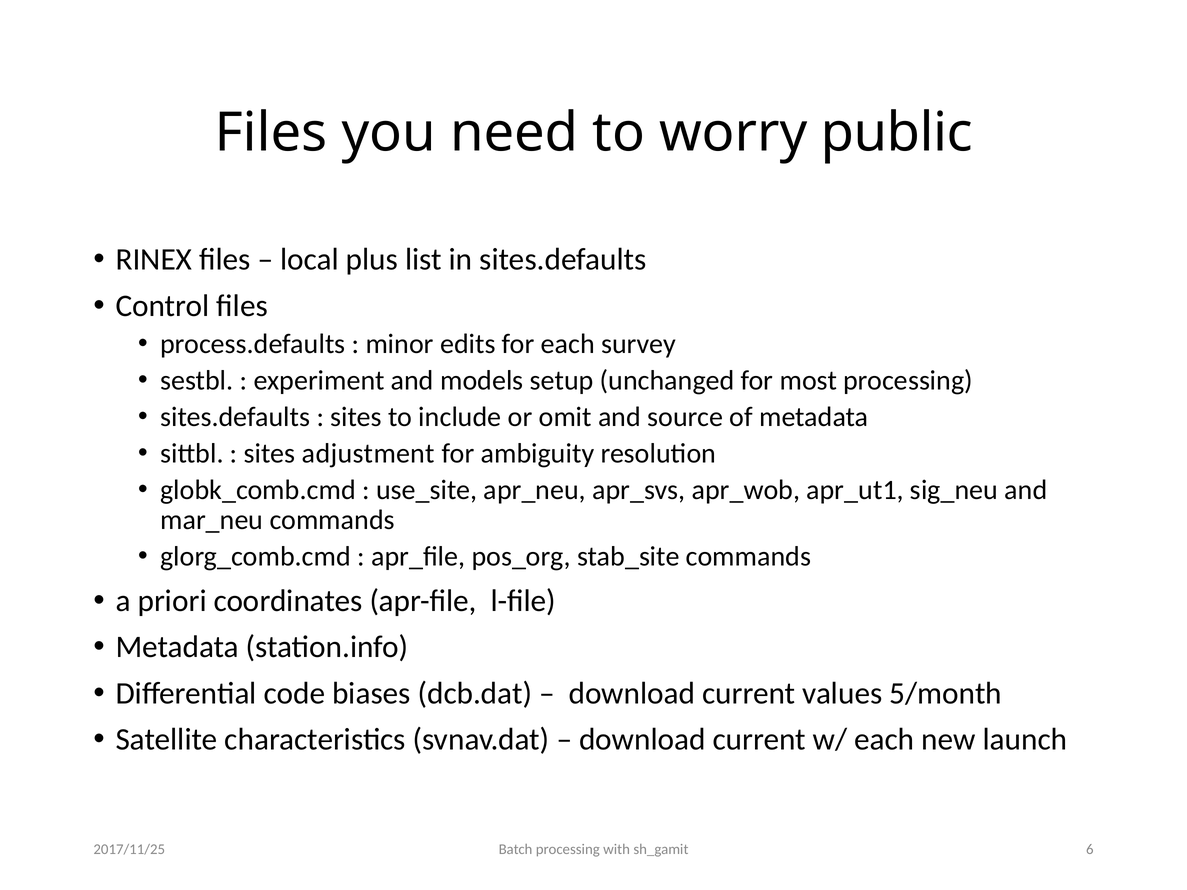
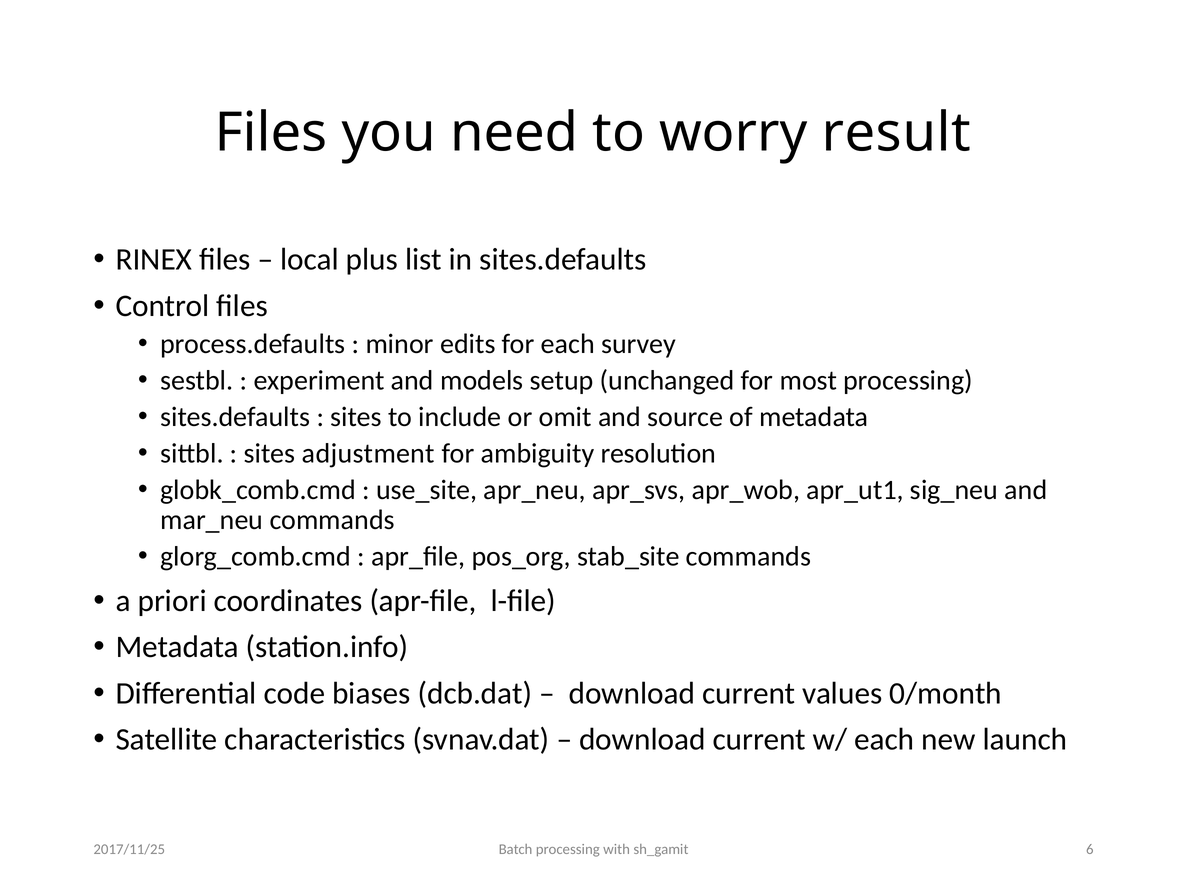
public: public -> result (896, 133)
5/month: 5/month -> 0/month (946, 694)
